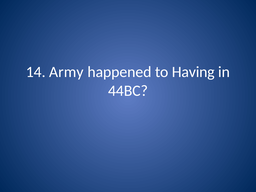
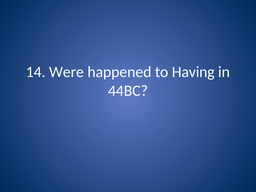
Army: Army -> Were (67, 72)
